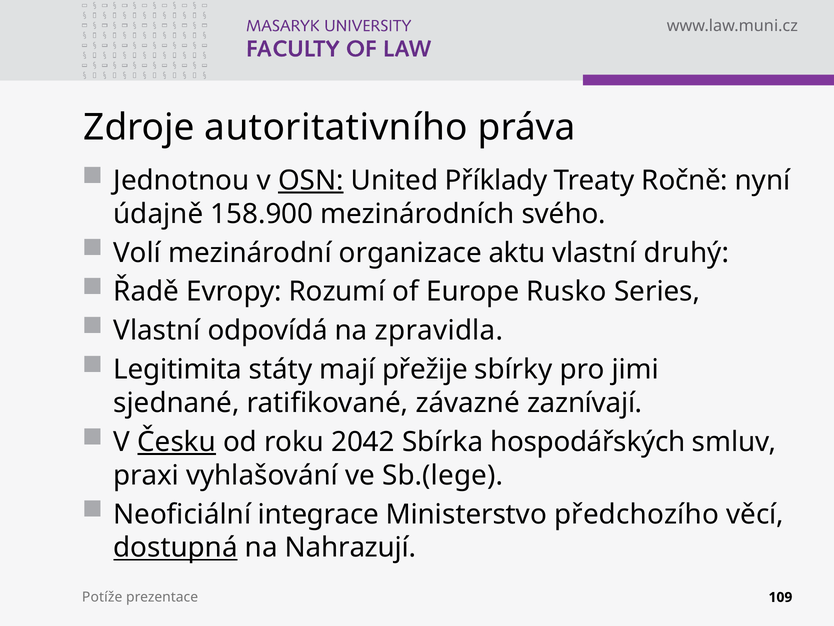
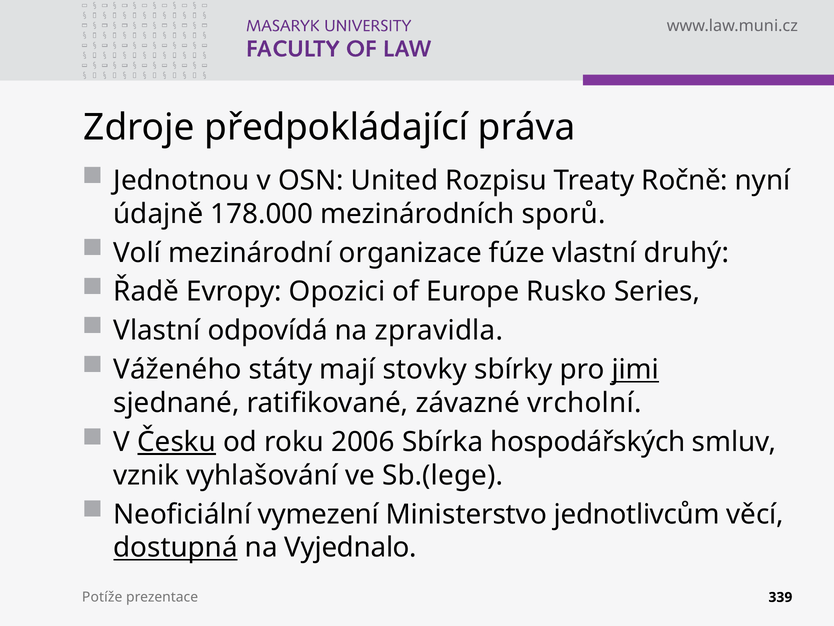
autoritativního: autoritativního -> předpokládající (336, 127)
OSN underline: present -> none (311, 180)
Příklady: Příklady -> Rozpisu (496, 180)
158.900: 158.900 -> 178.000 (262, 214)
svého: svého -> sporů (564, 214)
aktu: aktu -> fúze (517, 253)
Rozumí: Rozumí -> Opozici (337, 292)
Legitimita: Legitimita -> Váženého (178, 369)
přežije: přežije -> stovky (425, 369)
jimi underline: none -> present (635, 369)
zaznívají: zaznívají -> vrcholní (584, 403)
2042: 2042 -> 2006 (363, 442)
praxi: praxi -> vznik (146, 475)
integrace: integrace -> vymezení (318, 514)
předchozího: předchozího -> jednotlivcům (637, 514)
Nahrazují: Nahrazují -> Vyjednalo (351, 547)
109: 109 -> 339 (780, 597)
